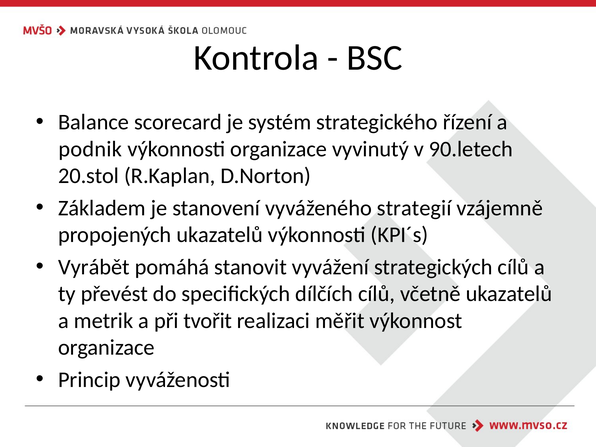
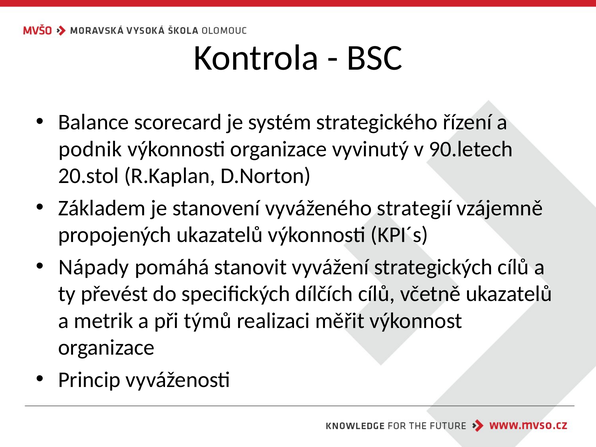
Vyrábět: Vyrábět -> Nápady (94, 267)
tvořit: tvořit -> týmů (208, 321)
